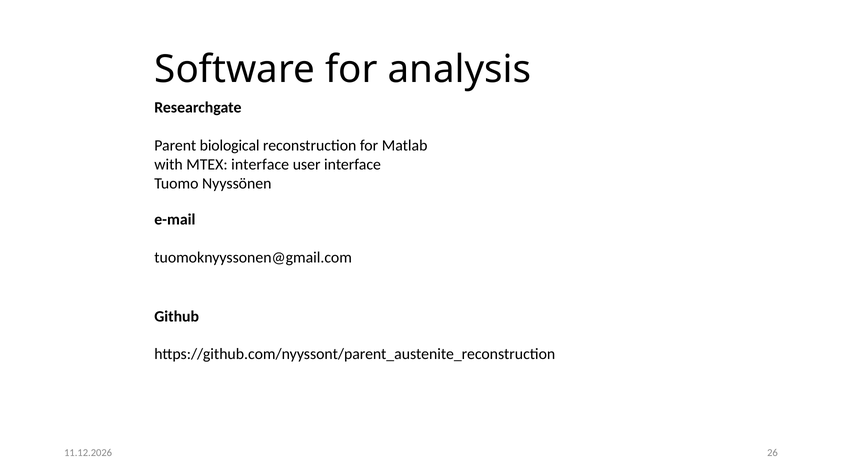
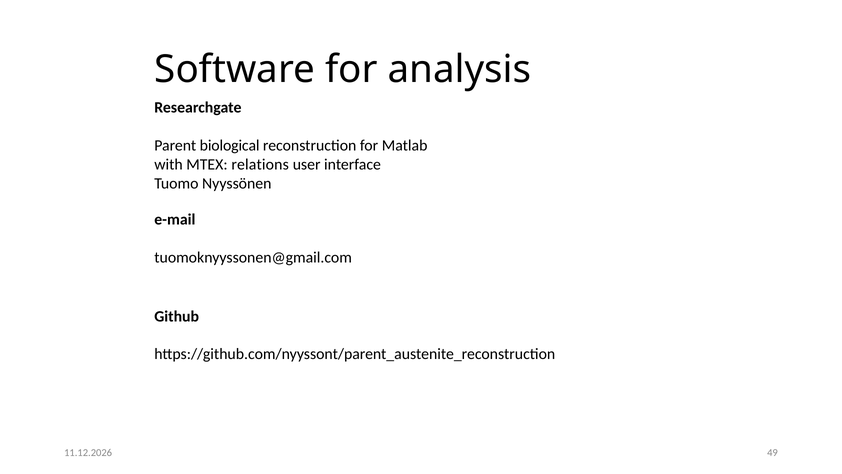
MTEX interface: interface -> relations (260, 164)
26: 26 -> 49 (772, 452)
